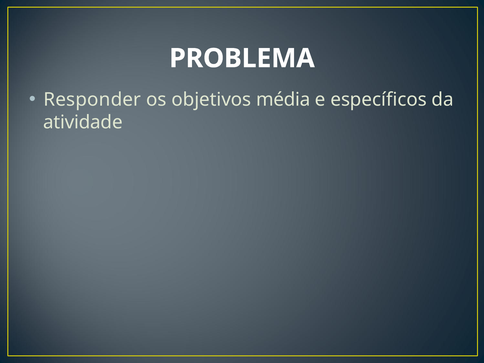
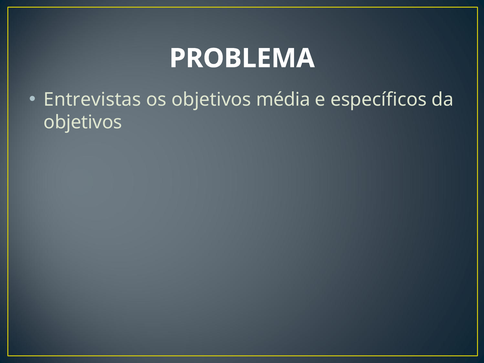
Responder: Responder -> Entrevistas (92, 100)
atividade: atividade -> objetivos (83, 122)
